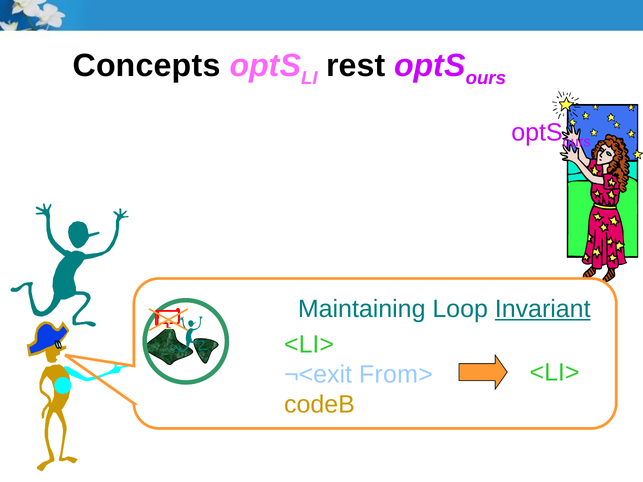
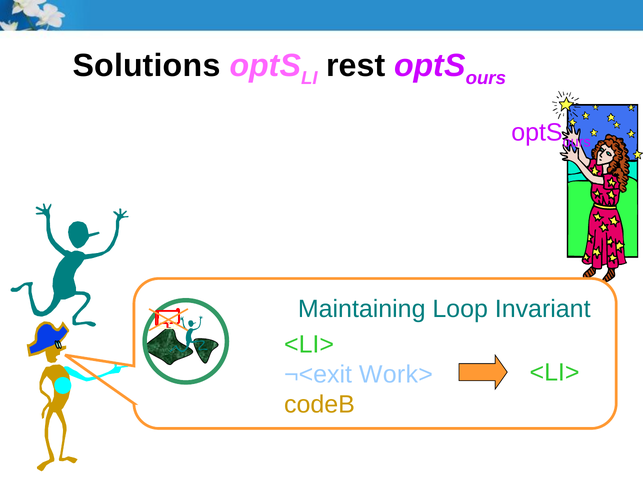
Concepts: Concepts -> Solutions (147, 65)
Invariant underline: present -> none (543, 309)
From>: From> -> Work> (396, 375)
